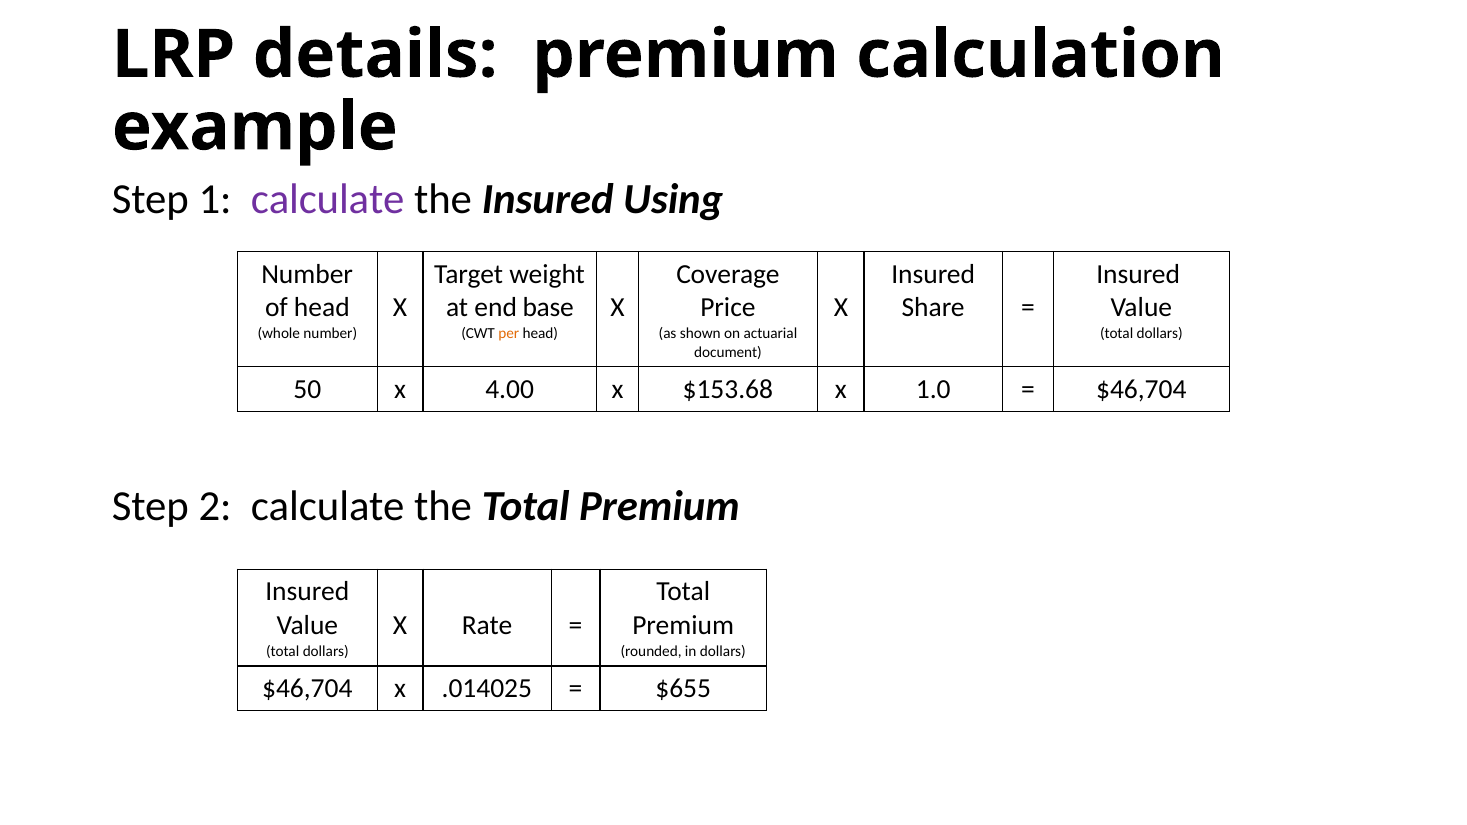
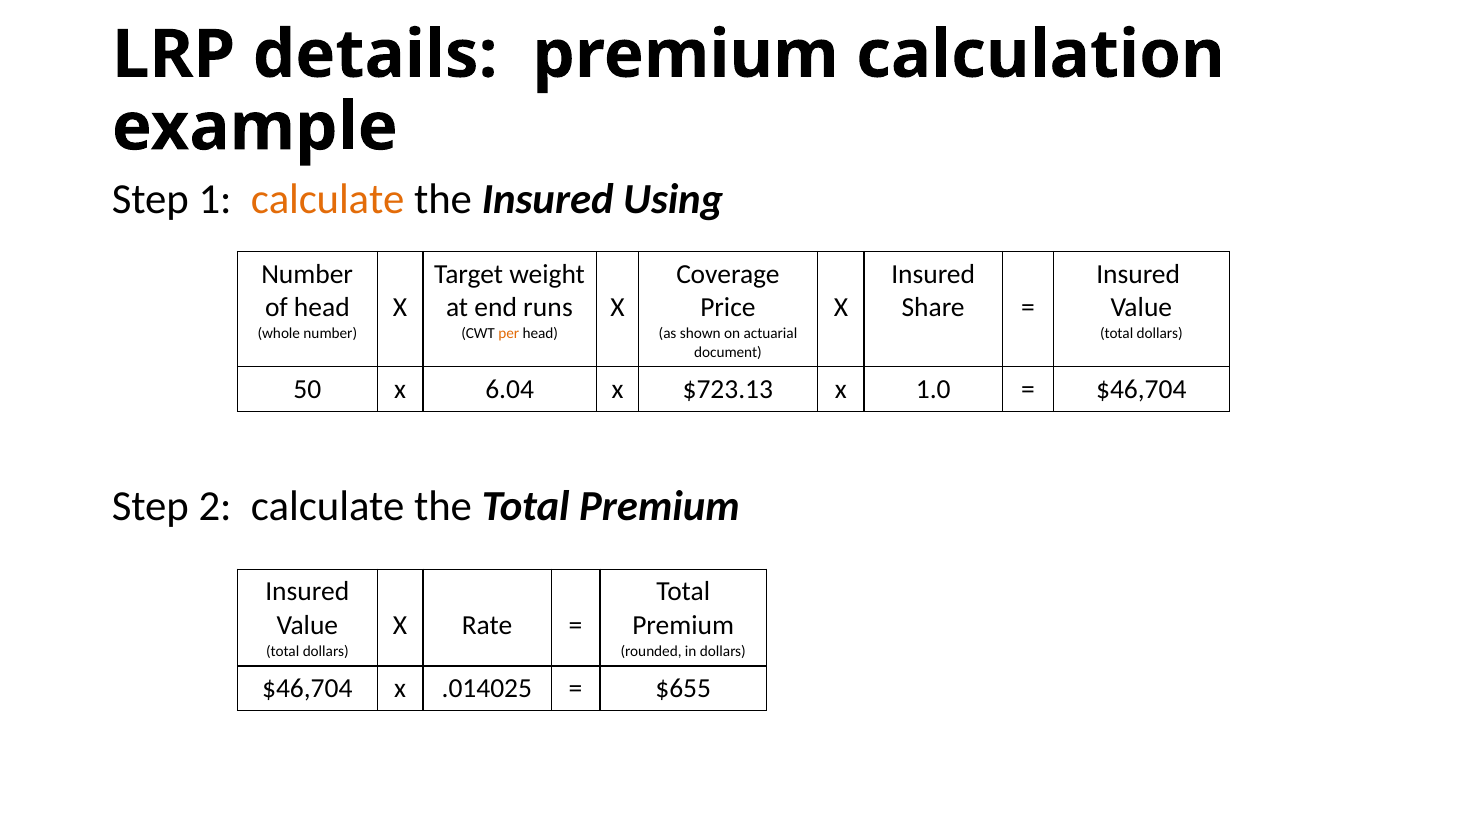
calculate colour: purple -> orange (328, 199)
base: base -> runs (548, 308)
4.00: 4.00 -> 6.04 (510, 389)
$153.68: $153.68 -> $723.13 (728, 389)
